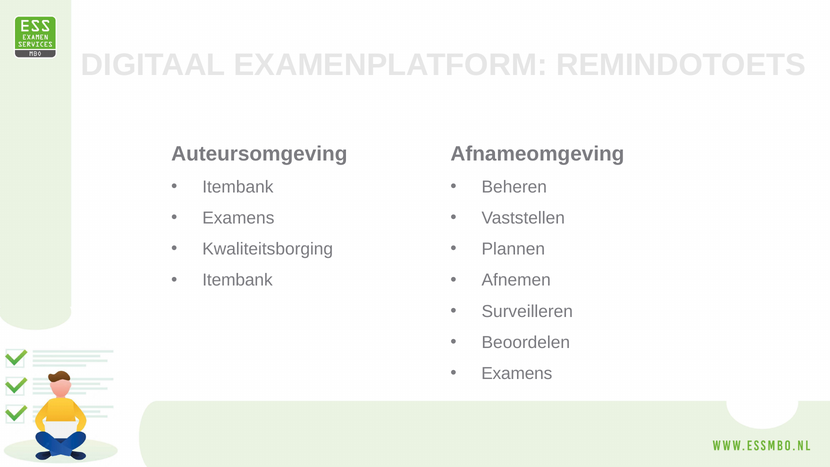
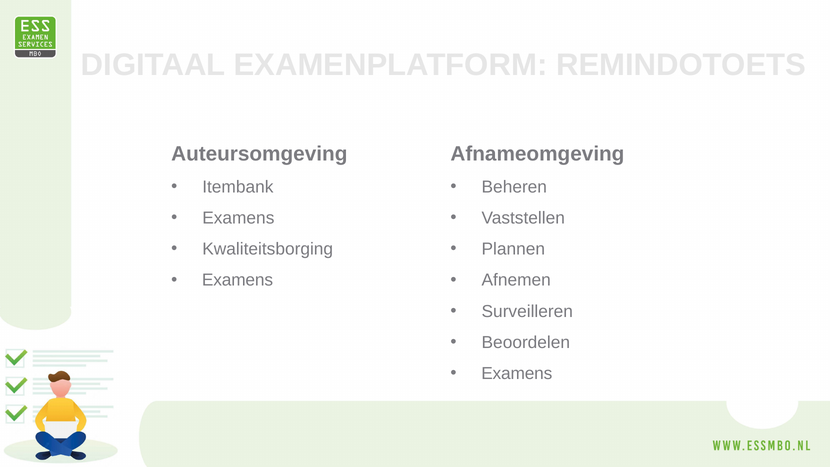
Itembank: Itembank -> Examens (238, 280)
